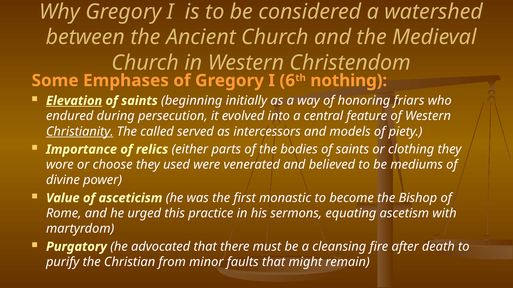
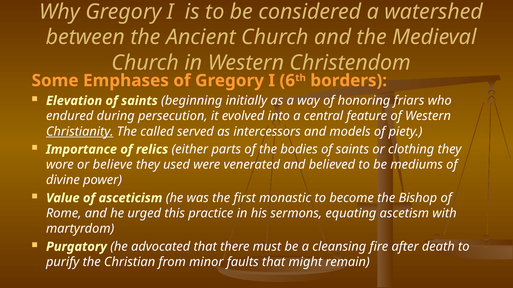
nothing: nothing -> borders (349, 81)
Elevation underline: present -> none (74, 101)
choose: choose -> believe (113, 165)
